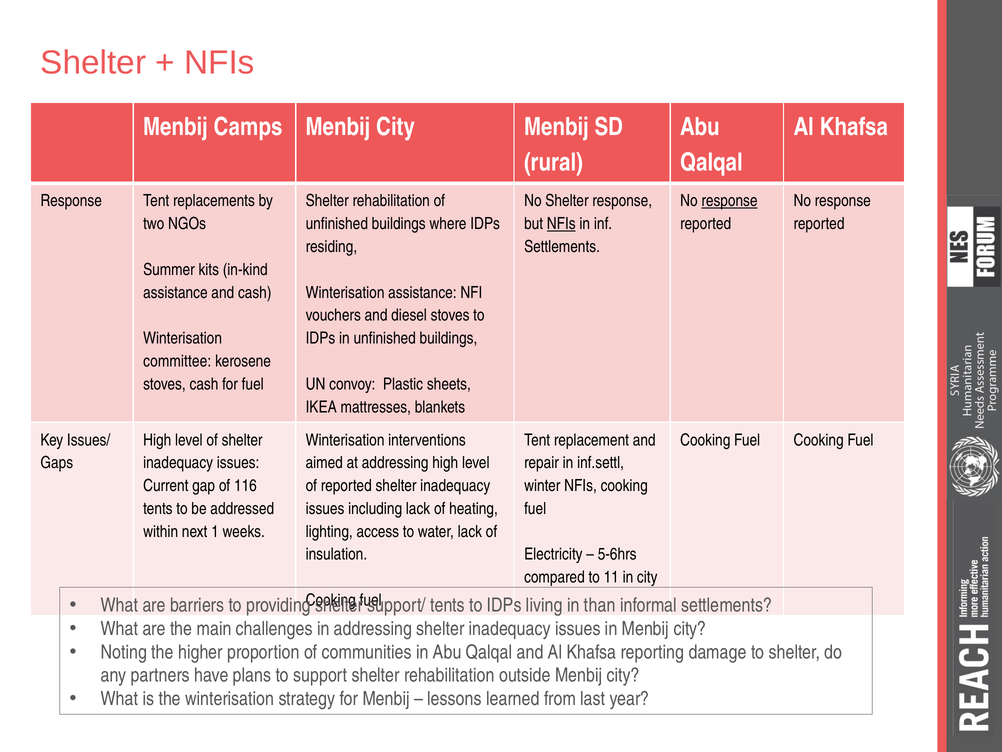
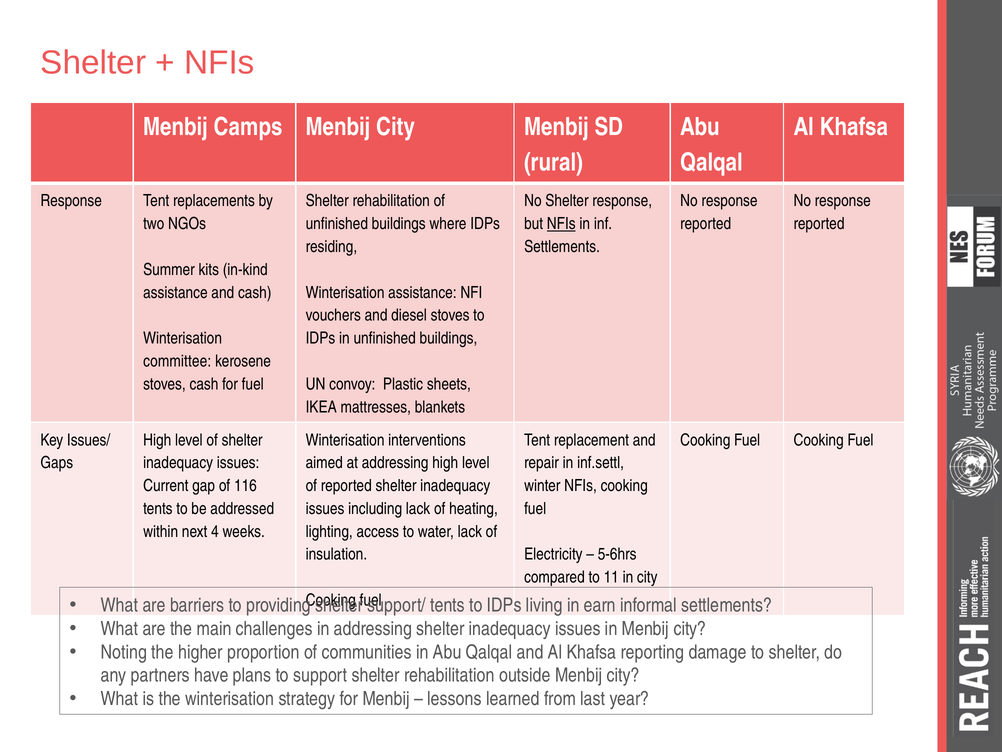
response underline: present -> none (729, 201)
1: 1 -> 4 (215, 531)
than: than -> earn (600, 605)
